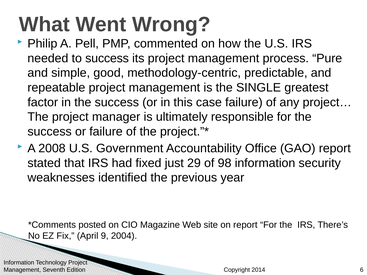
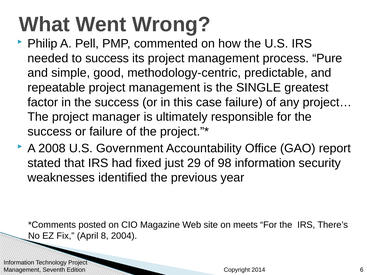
on report: report -> meets (245, 225)
9: 9 -> 8 (105, 236)
